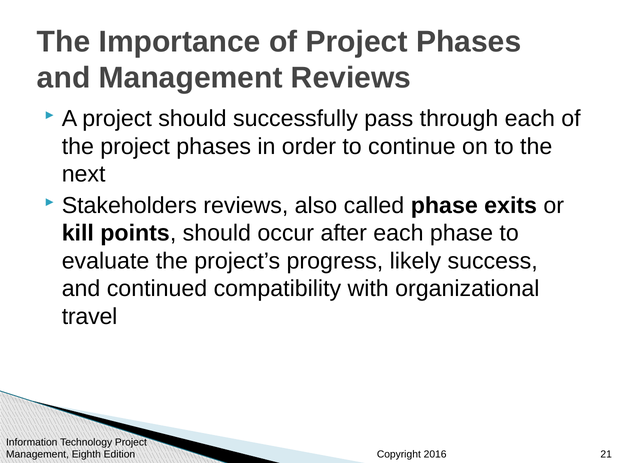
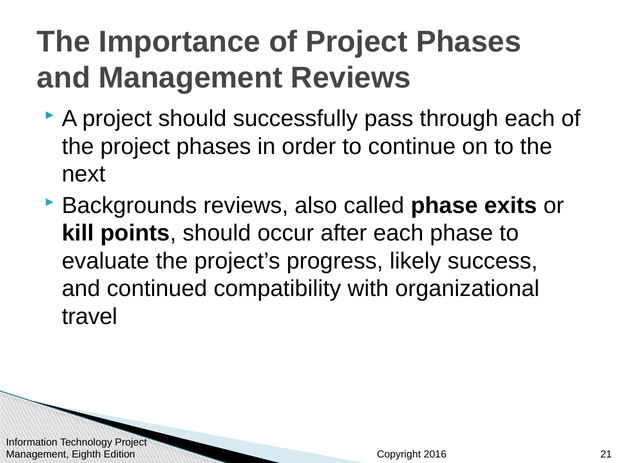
Stakeholders: Stakeholders -> Backgrounds (129, 206)
